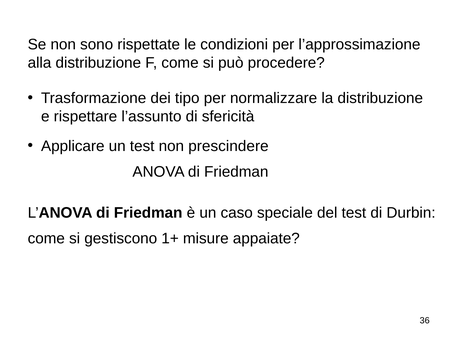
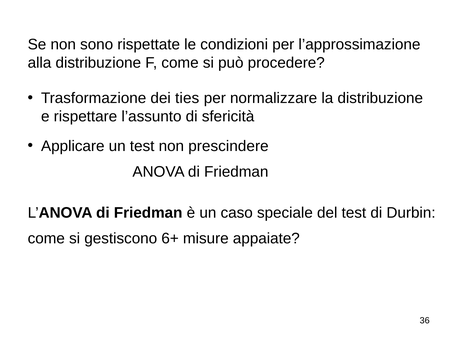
tipo: tipo -> ties (187, 98)
1+: 1+ -> 6+ (170, 238)
